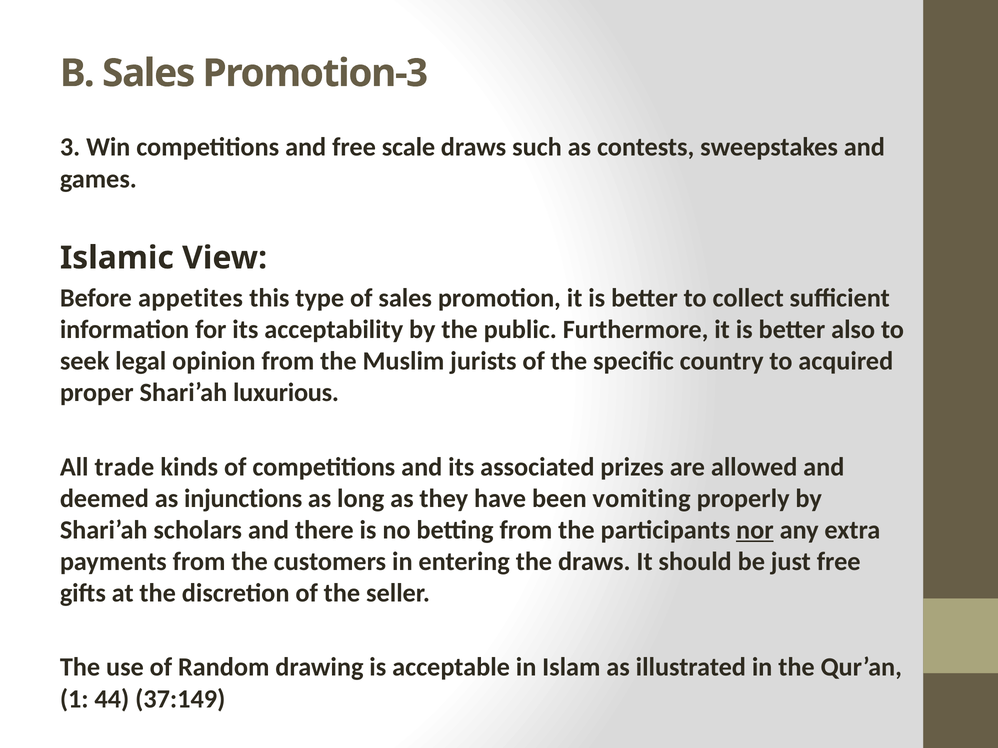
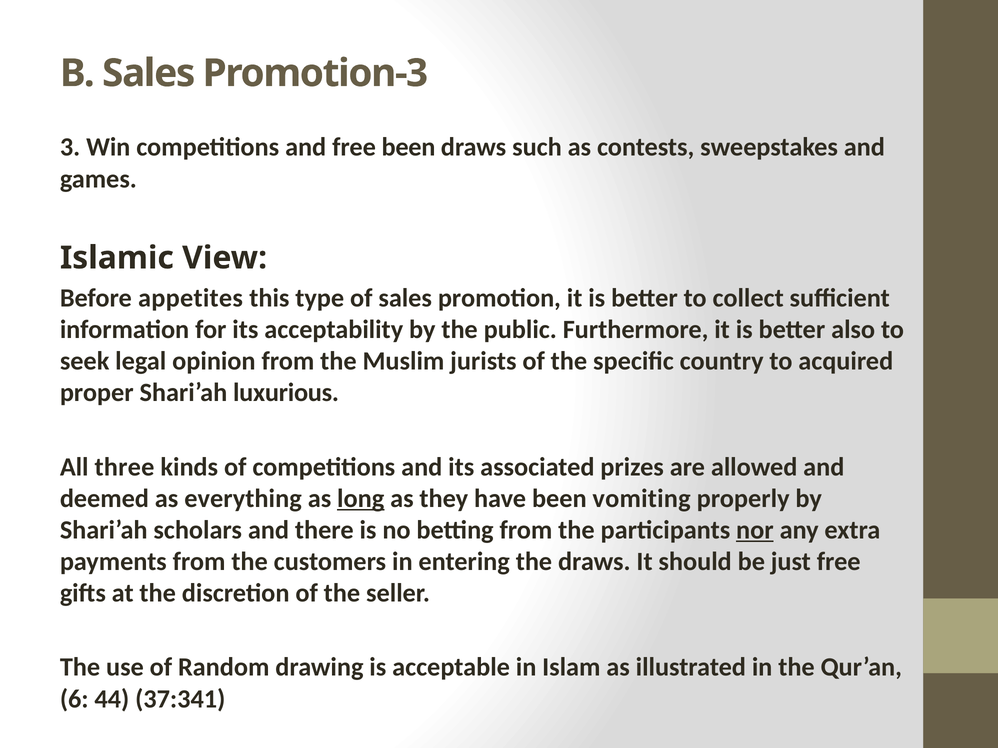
free scale: scale -> been (408, 147)
trade: trade -> three (124, 467)
injunctions: injunctions -> everything (243, 499)
long underline: none -> present (361, 499)
1: 1 -> 6 (74, 699)
37:149: 37:149 -> 37:341 (180, 699)
